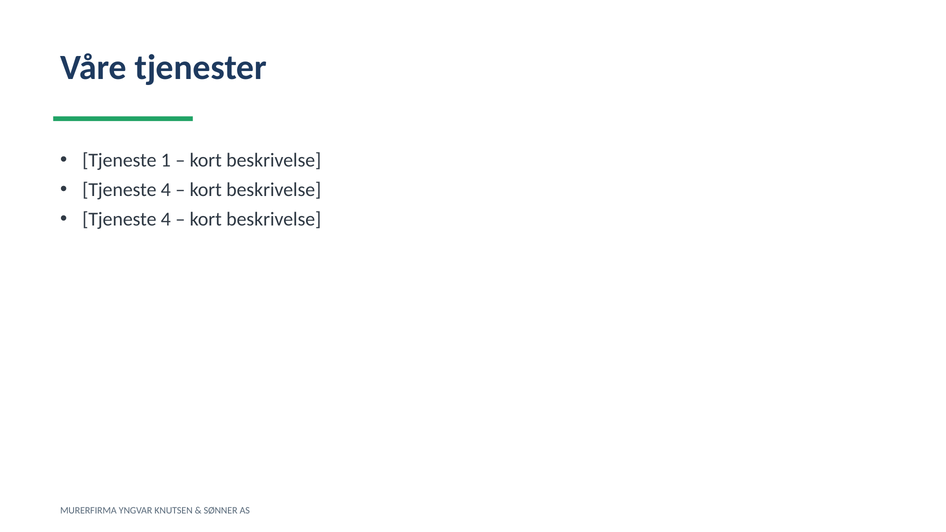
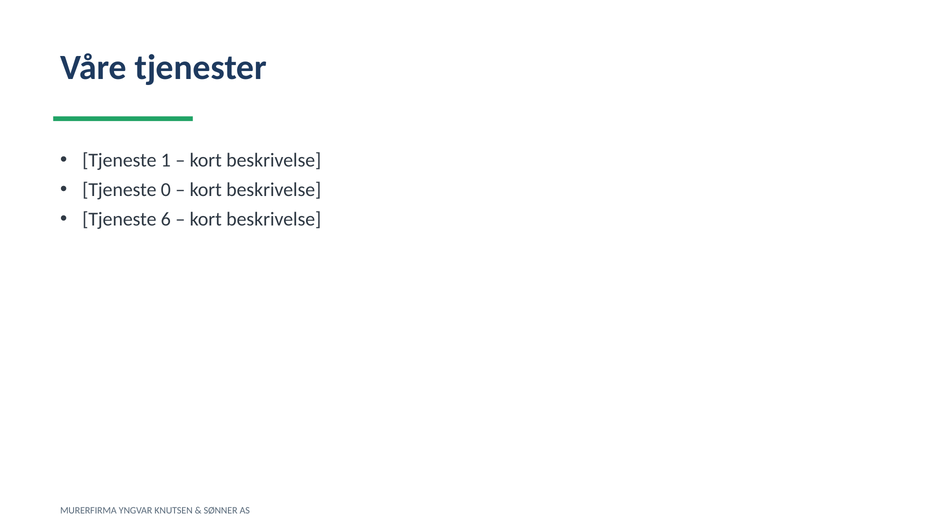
4: 4 -> 0 (166, 190)
4: 4 -> 6 (166, 219)
